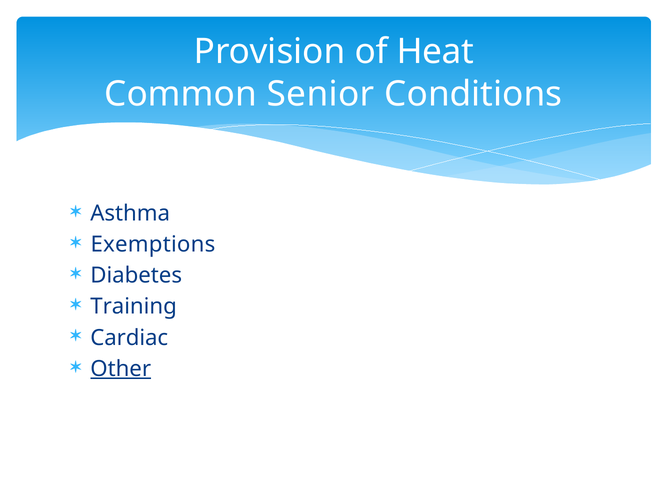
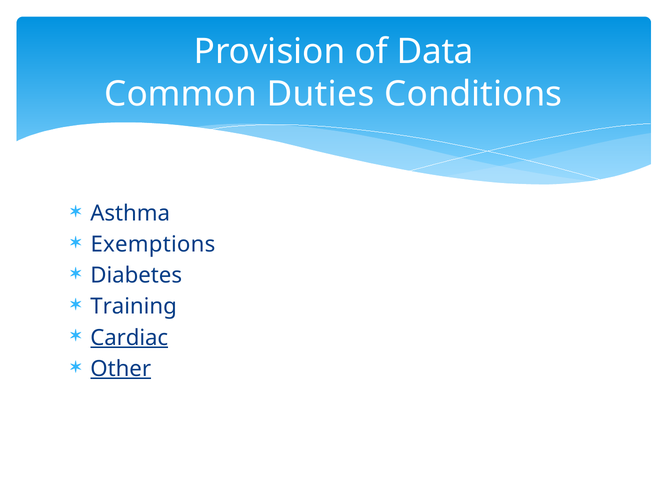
Heat: Heat -> Data (435, 52)
Senior: Senior -> Duties (321, 94)
Cardiac underline: none -> present (129, 338)
